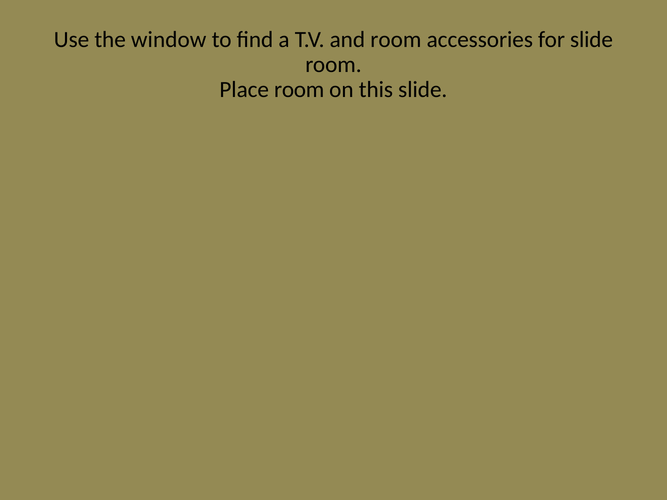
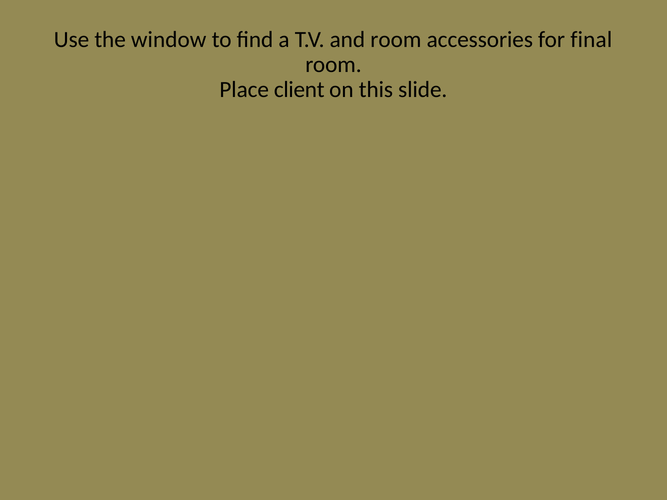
for slide: slide -> final (591, 40)
Place room: room -> client (299, 90)
